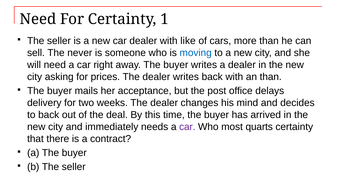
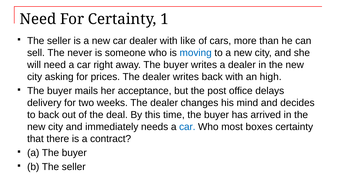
an than: than -> high (271, 77)
car colour: purple -> blue (187, 126)
quarts: quarts -> boxes (259, 126)
